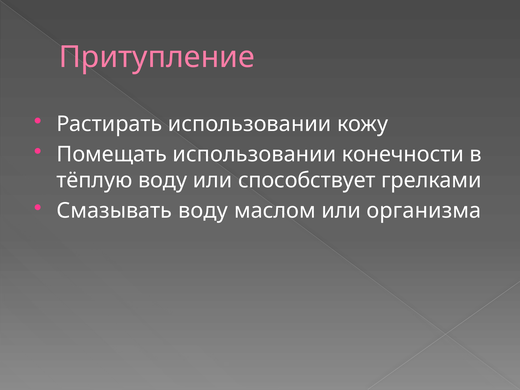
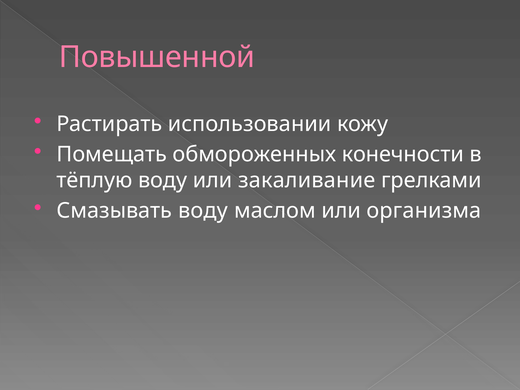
Притупление: Притупление -> Повышенной (157, 57)
Помещать использовании: использовании -> обмороженных (254, 154)
способствует: способствует -> закаливание (307, 180)
